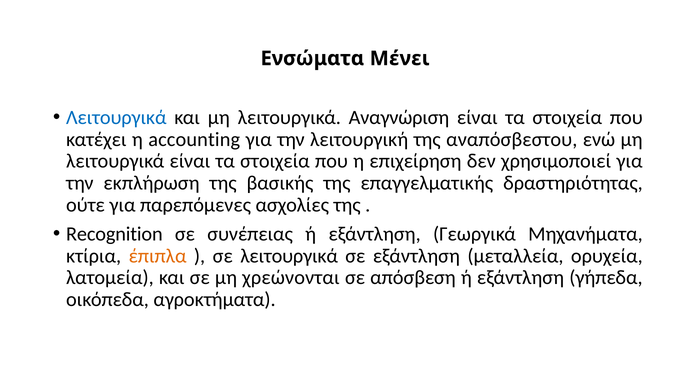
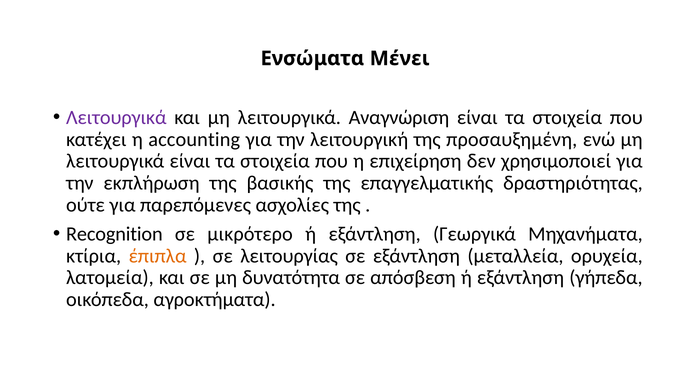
Λειτουργικά colour: blue -> purple (116, 118)
αναπόσβεστου: αναπόσβεστου -> προσαυξημένη (512, 140)
συνέπειας: συνέπειας -> μικρότερο (250, 234)
σε λειτουργικά: λειτουργικά -> λειτουργίας (289, 256)
χρεώνονται: χρεώνονται -> δυνατότητα (291, 278)
